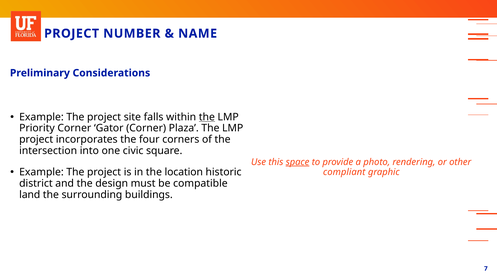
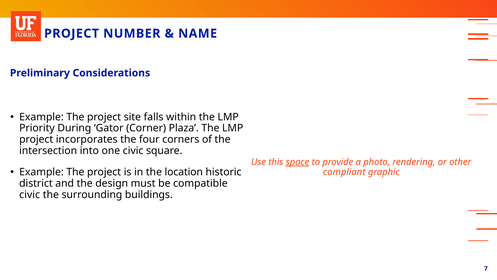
the underline: present -> none (207, 117)
Priority Corner: Corner -> During (74, 128)
land: land -> civic (30, 194)
